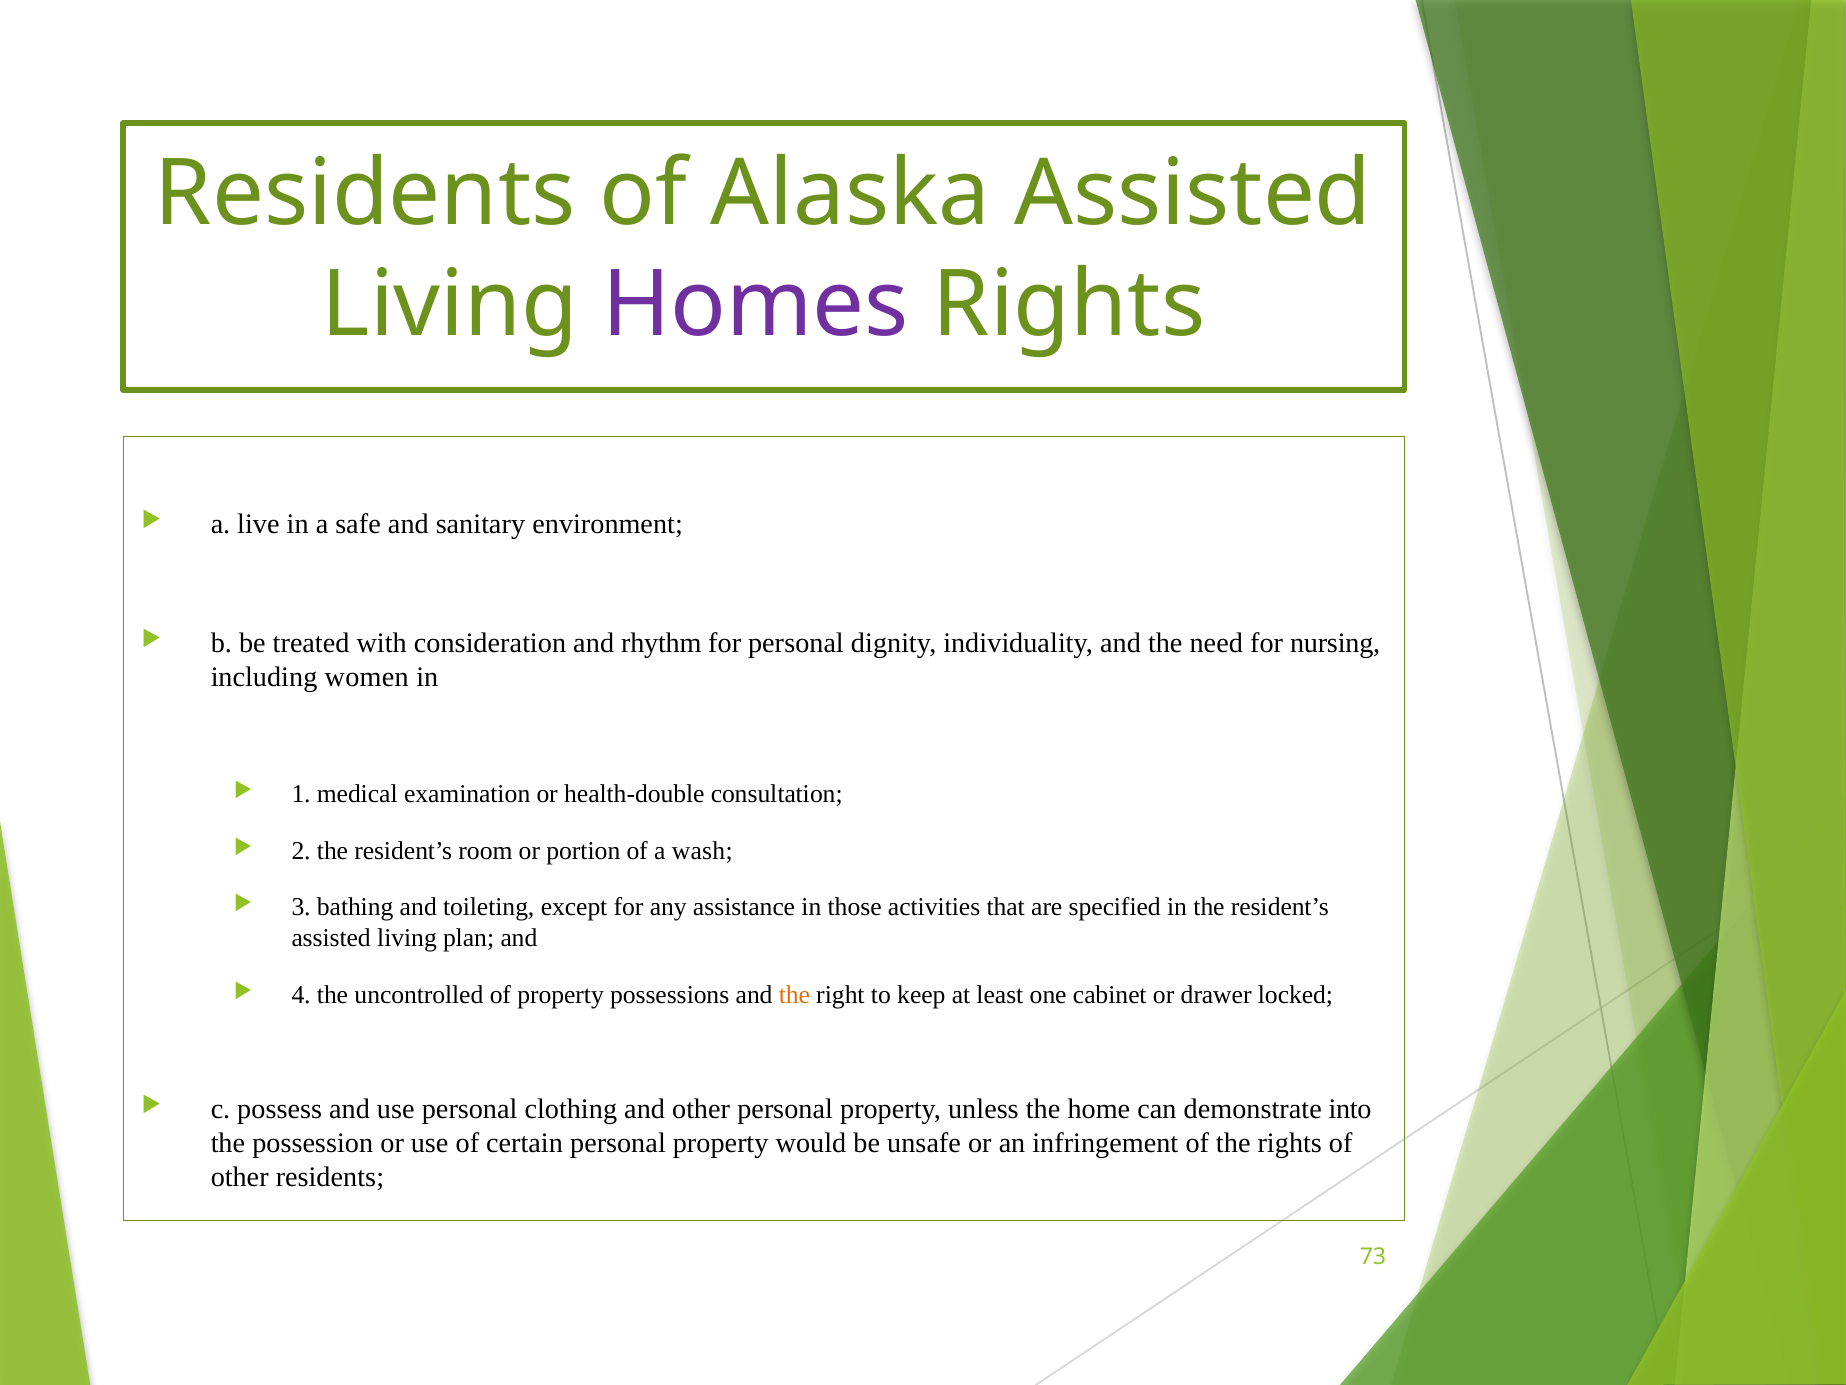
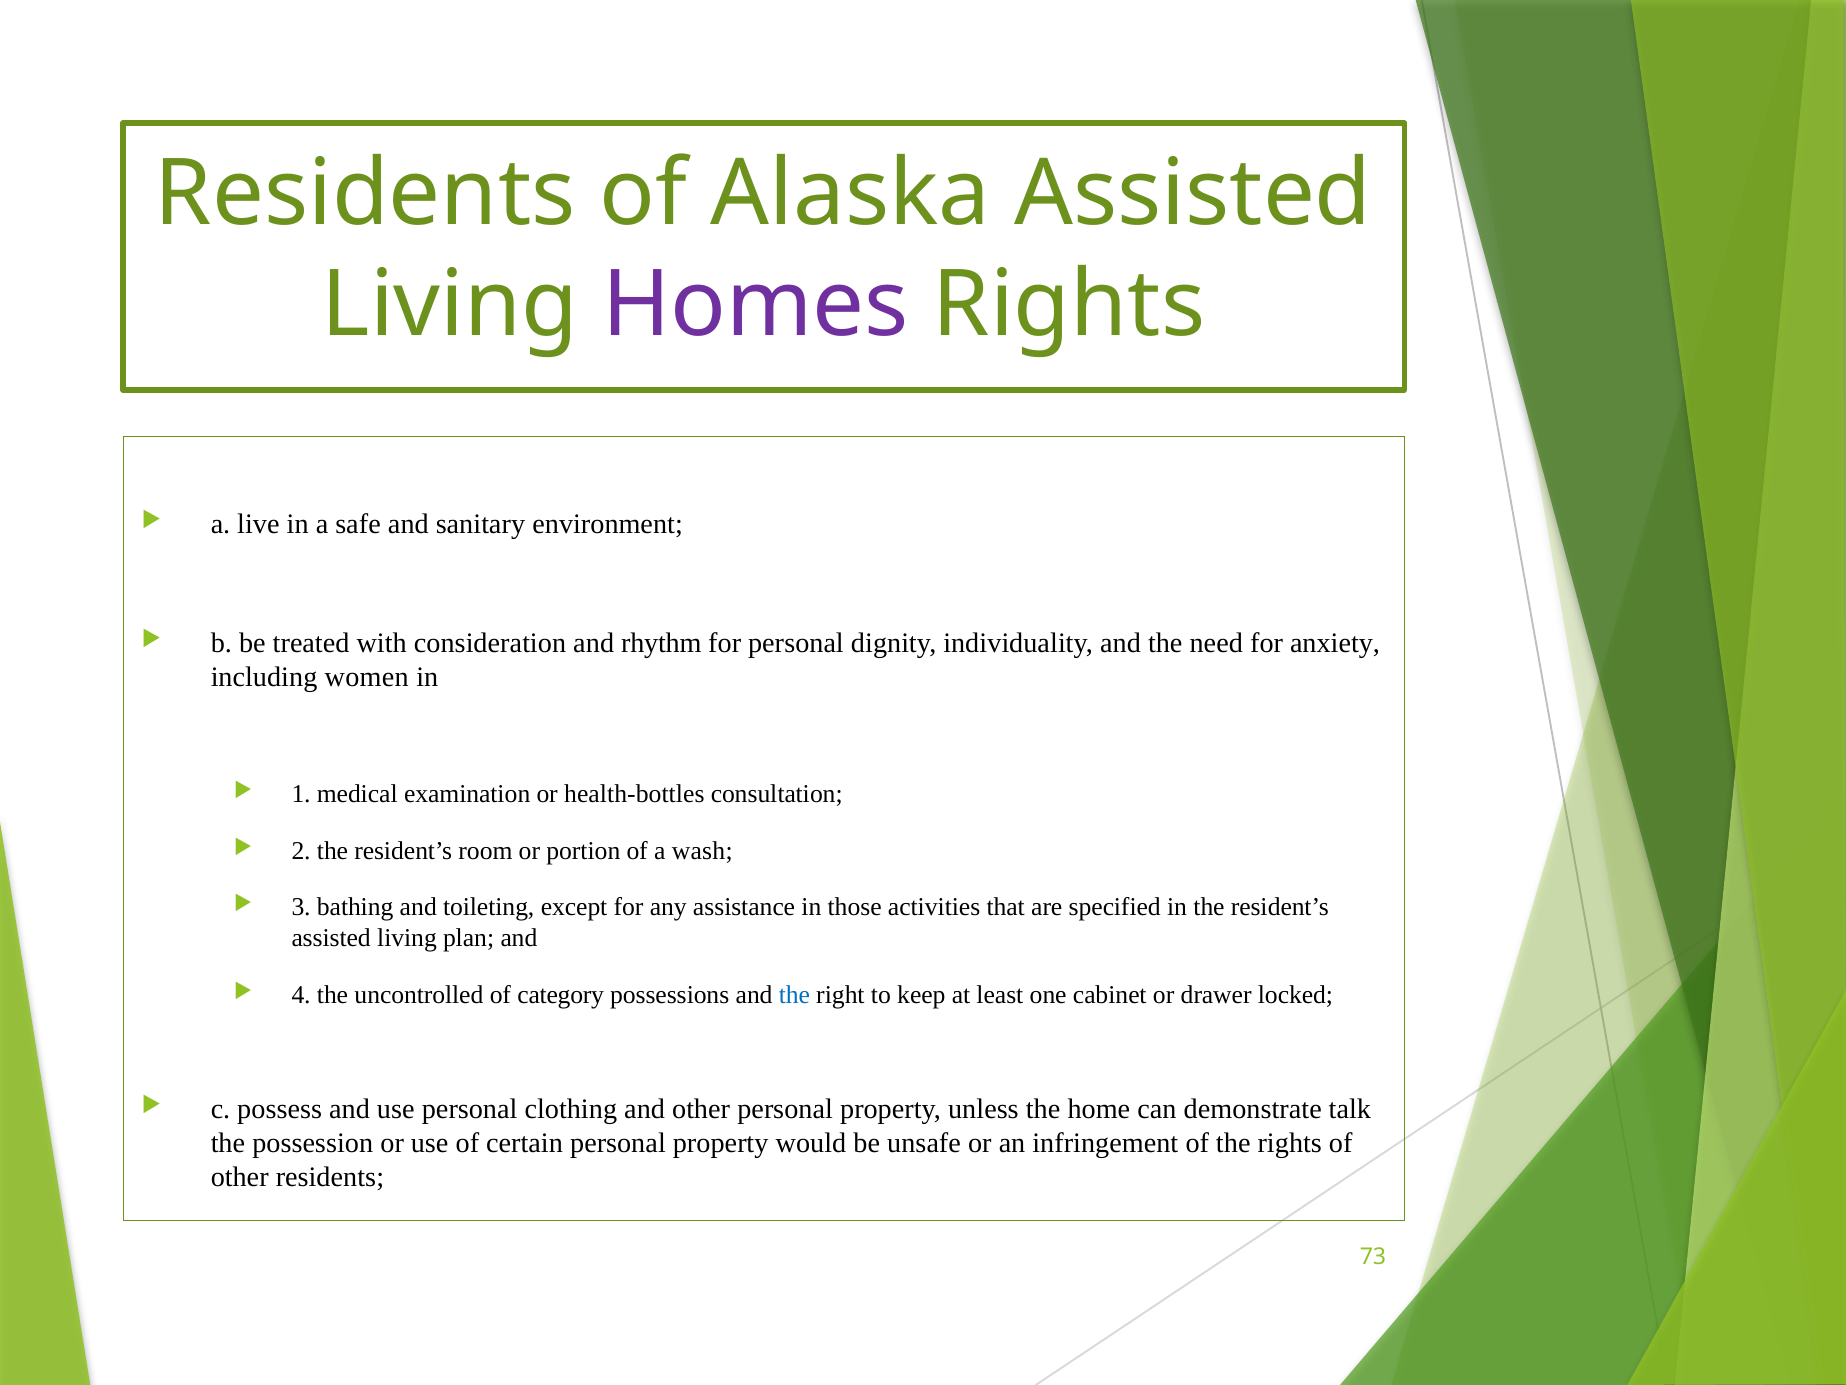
nursing: nursing -> anxiety (1335, 643)
health-double: health-double -> health-bottles (634, 794)
of property: property -> category (561, 994)
the colour: orange -> blue (794, 994)
into: into -> talk (1350, 1109)
